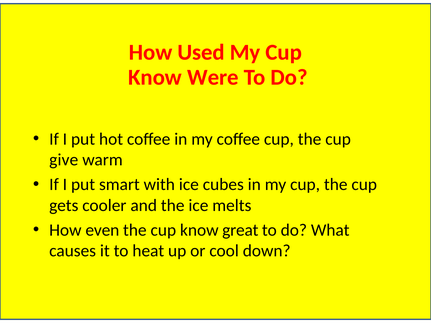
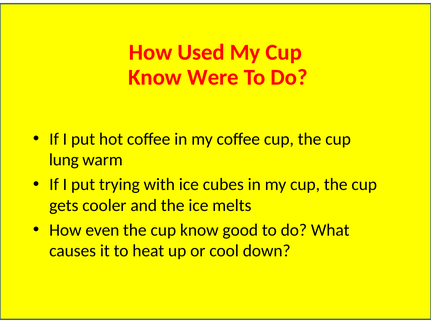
give: give -> lung (64, 160)
smart: smart -> trying (119, 185)
great: great -> good (240, 230)
